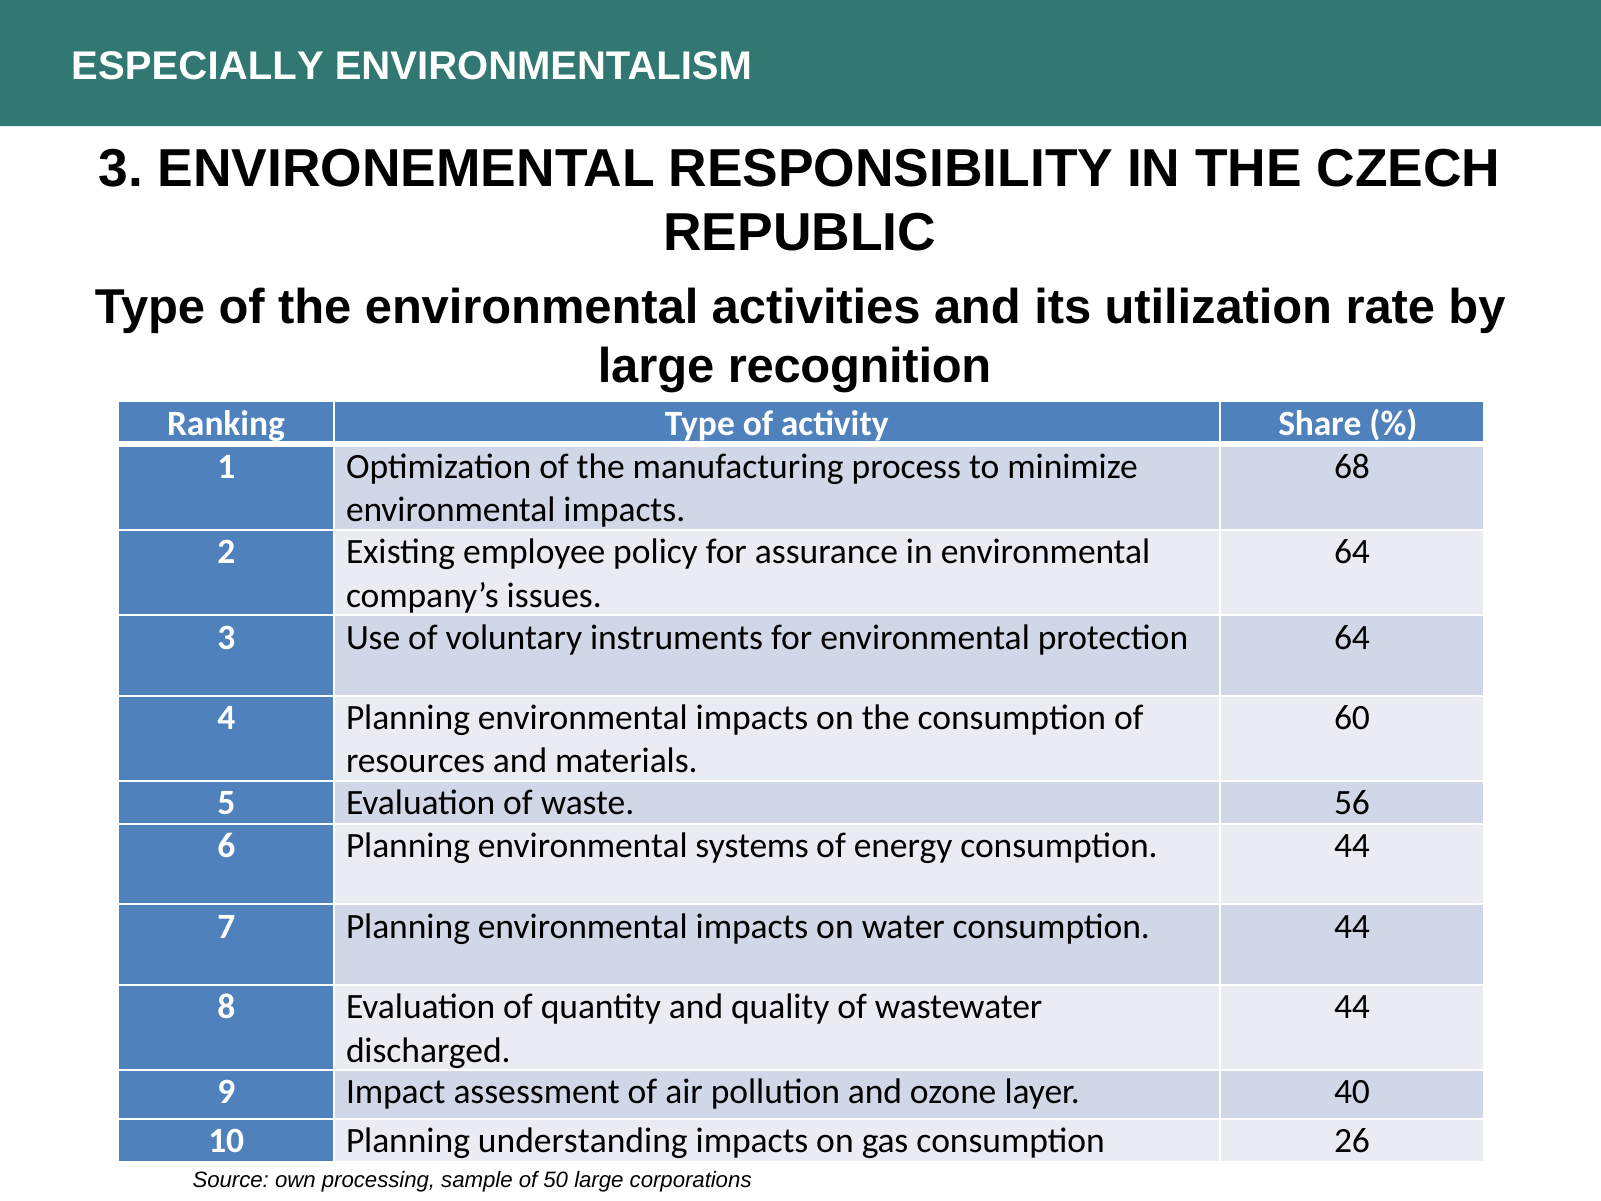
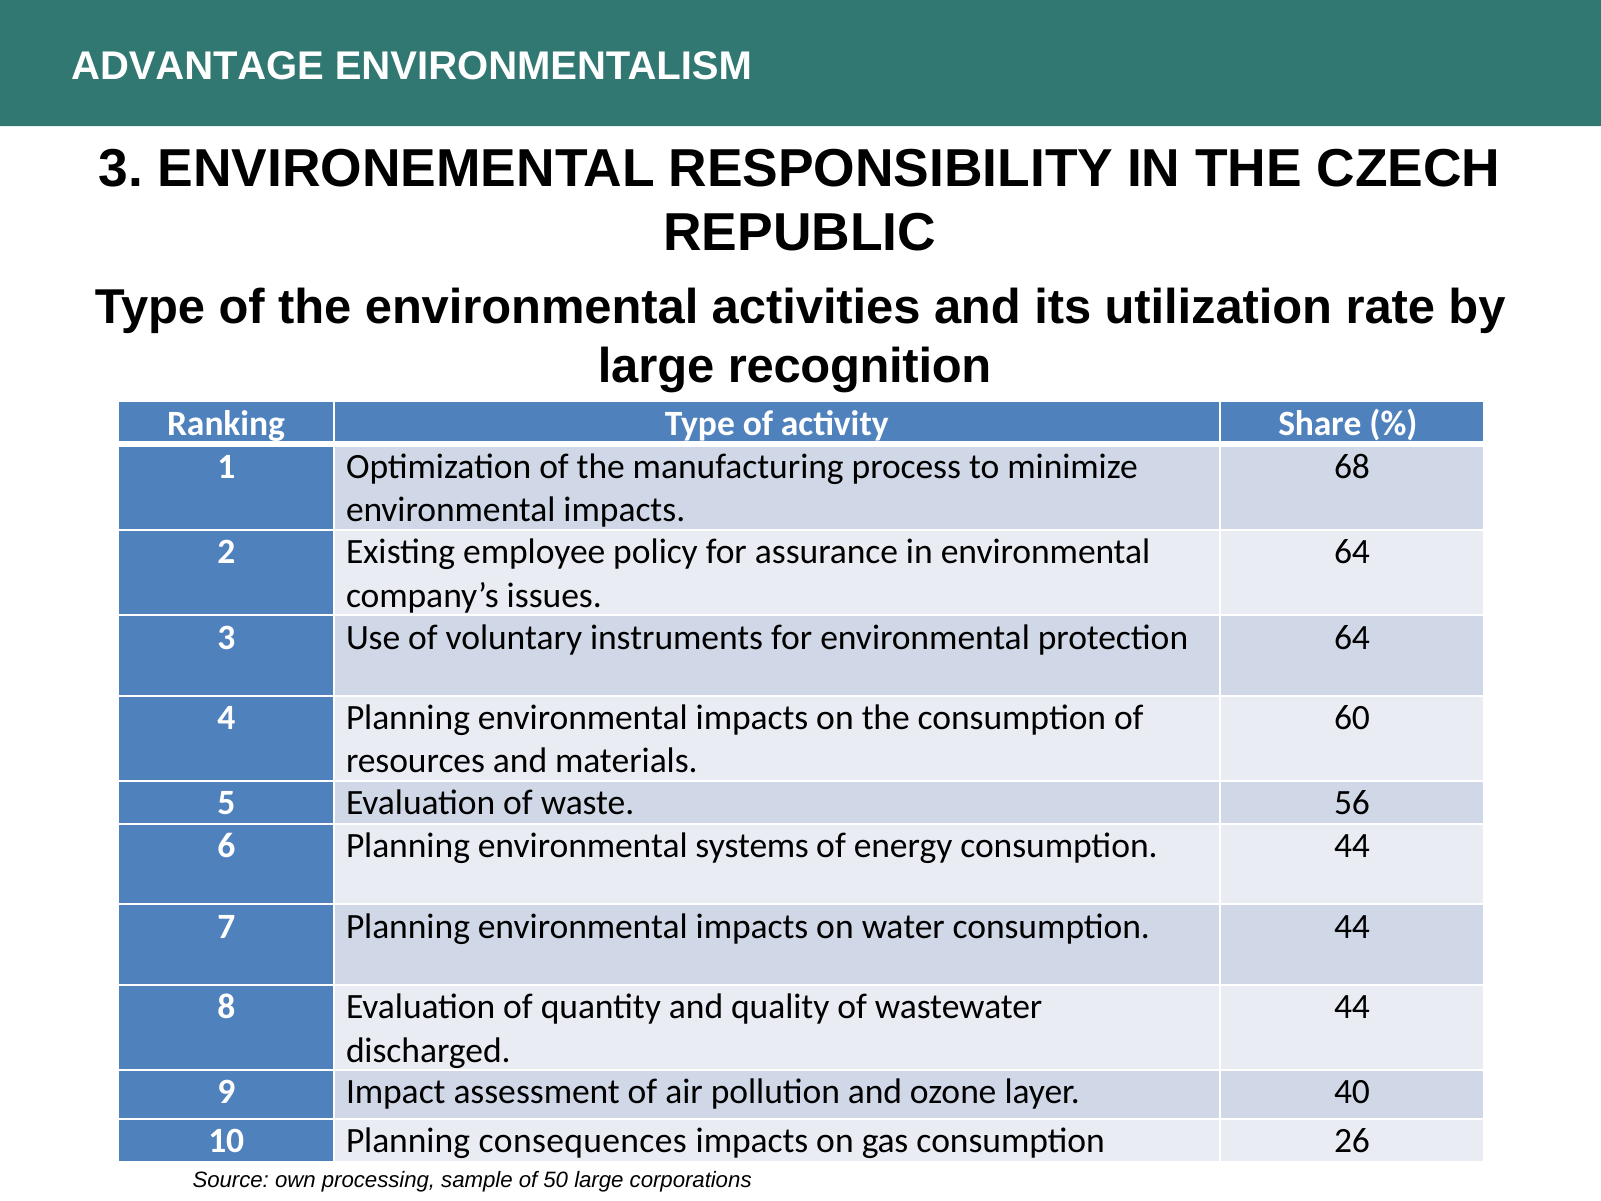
ESPECIALLY: ESPECIALLY -> ADVANTAGE (198, 66)
understanding: understanding -> consequences (583, 1141)
